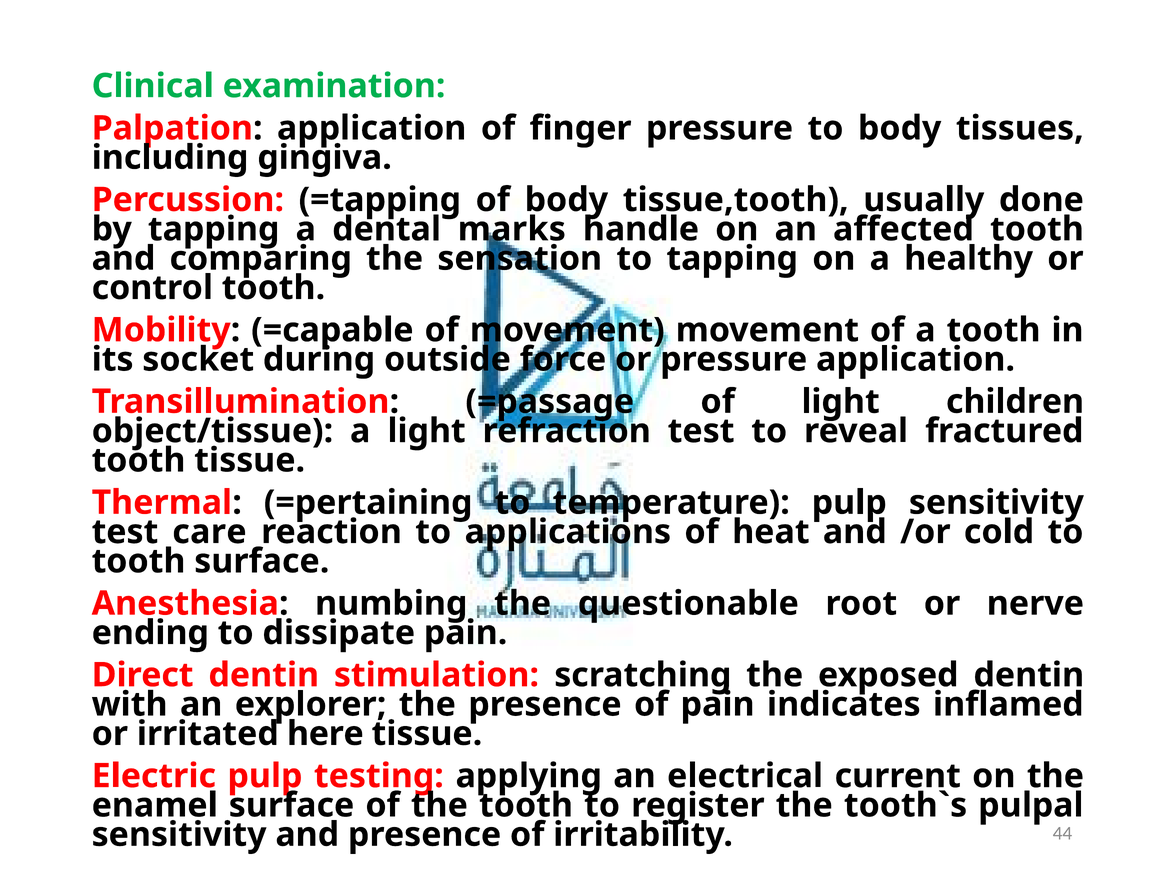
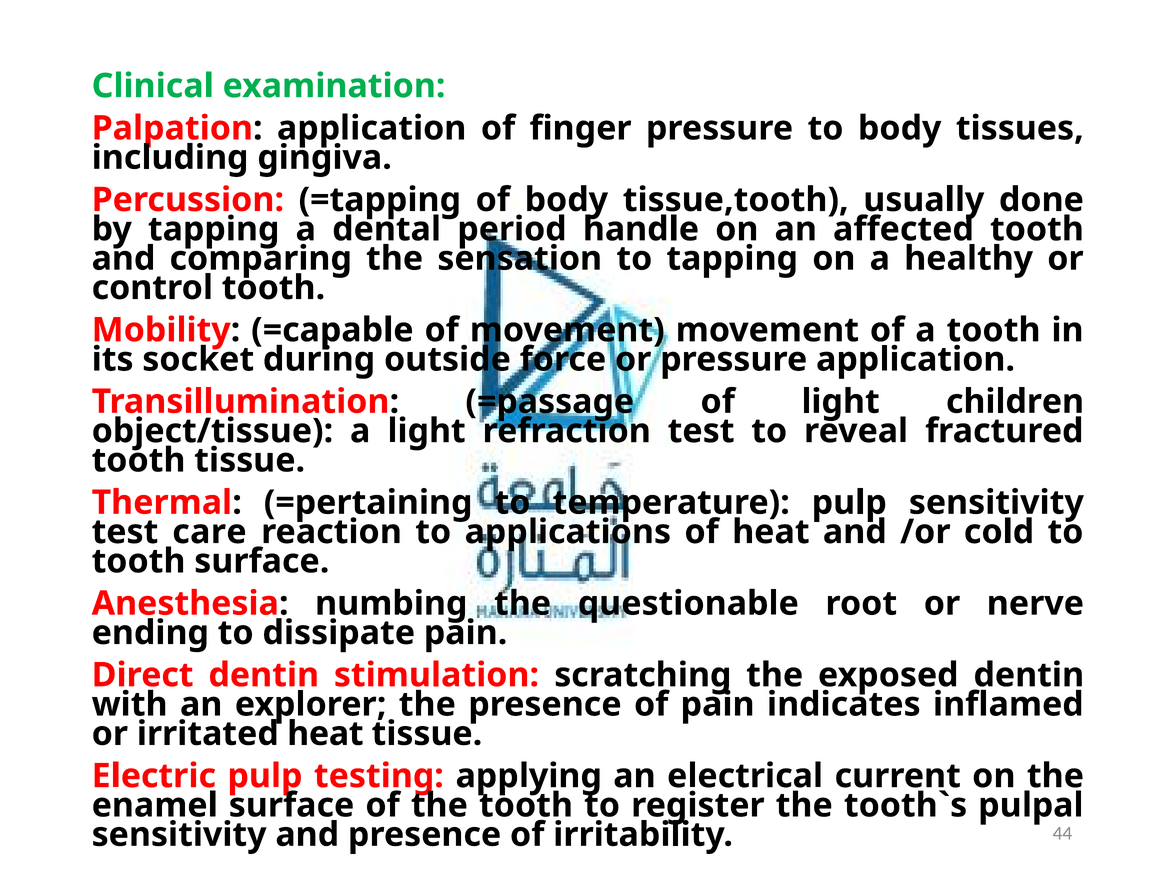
marks: marks -> period (512, 229)
irritated here: here -> heat (325, 734)
